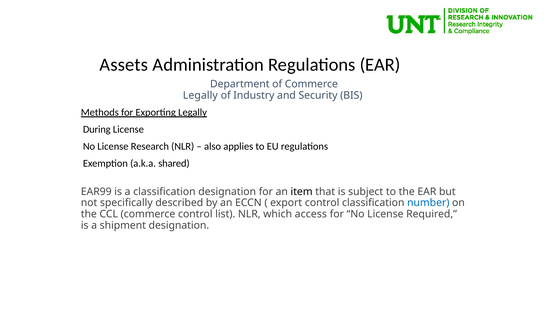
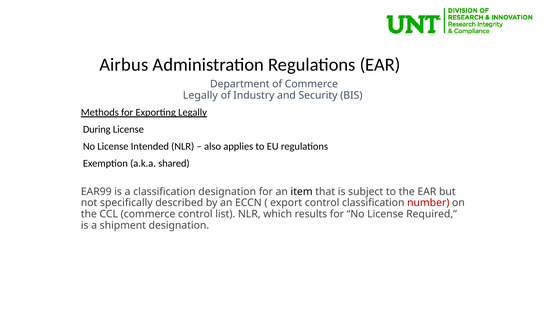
Assets: Assets -> Airbus (124, 65)
Research: Research -> Intended (150, 146)
number colour: blue -> red (428, 203)
access: access -> results (311, 214)
